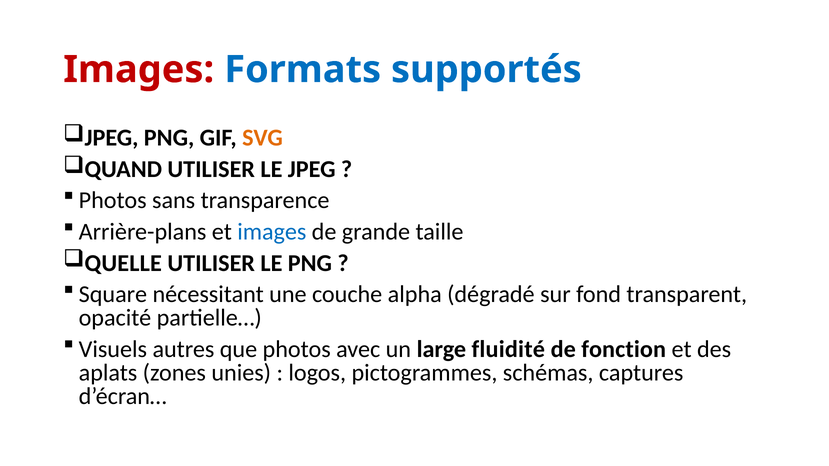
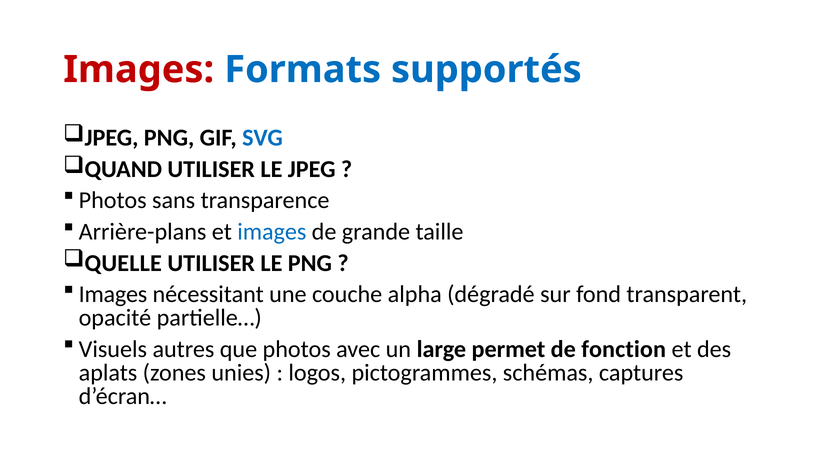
SVG colour: orange -> blue (263, 138)
Square: Square -> Images (113, 294)
fluidité: fluidité -> permet (508, 349)
